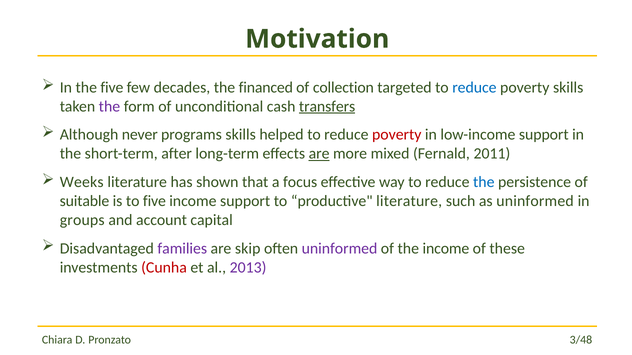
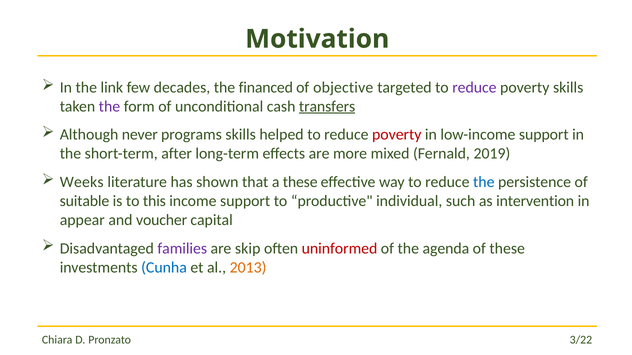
the five: five -> link (112, 88)
collection: collection -> objective (343, 88)
reduce colour: blue -> purple (474, 88)
are underline: present -> none (319, 154)
2011: 2011 -> 2019 (492, 154)
a focus: focus -> these (300, 182)
to five: five -> this (154, 201)
productive literature: literature -> individual (409, 201)
as uninformed: uninformed -> intervention (535, 201)
groups: groups -> appear (82, 220)
account: account -> voucher (162, 220)
uninformed colour: purple -> red (340, 249)
the income: income -> agenda (446, 249)
Cunha colour: red -> blue (164, 268)
2013 colour: purple -> orange (248, 268)
3/48: 3/48 -> 3/22 (581, 341)
